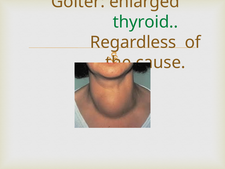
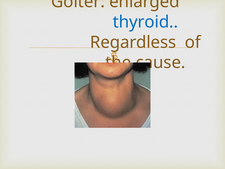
thyroid colour: green -> blue (145, 22)
